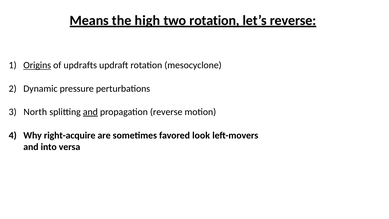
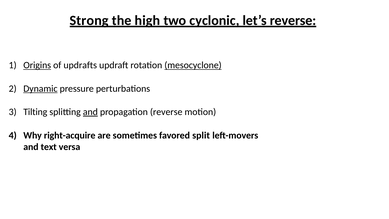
Means: Means -> Strong (89, 20)
two rotation: rotation -> cyclonic (214, 20)
mesocyclone underline: none -> present (193, 65)
Dynamic underline: none -> present (40, 89)
North: North -> Tilting (35, 112)
look: look -> split (201, 135)
into: into -> text (49, 147)
